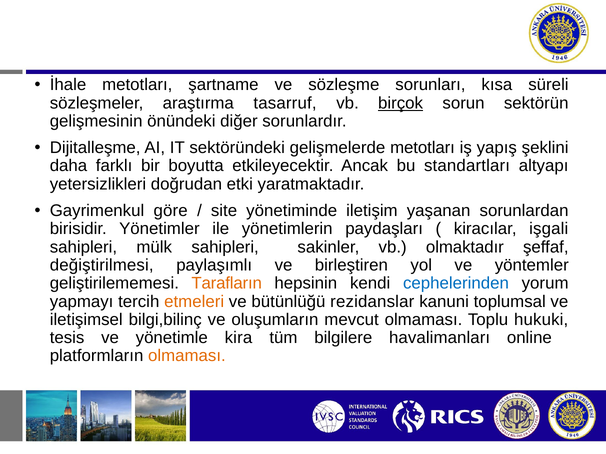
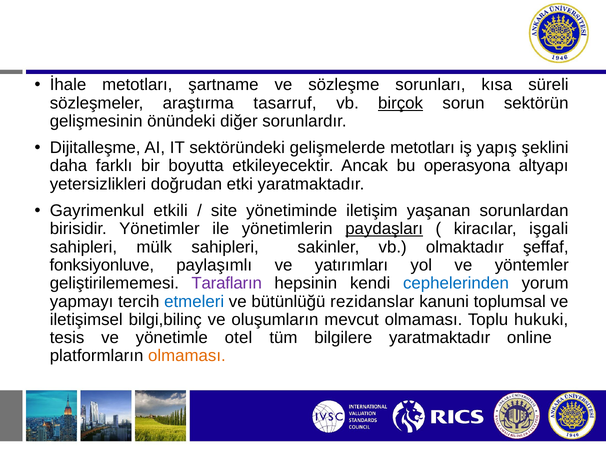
standartları: standartları -> operasyona (467, 166)
göre: göre -> etkili (171, 211)
paydaşları underline: none -> present (384, 229)
değiştirilmesi: değiştirilmesi -> fonksiyonluve (102, 265)
birleştiren: birleştiren -> yatırımları (351, 265)
Tarafların colour: orange -> purple (227, 284)
etmeleri colour: orange -> blue (194, 302)
kira: kira -> otel (238, 338)
bilgilere havalimanları: havalimanları -> yaratmaktadır (440, 338)
